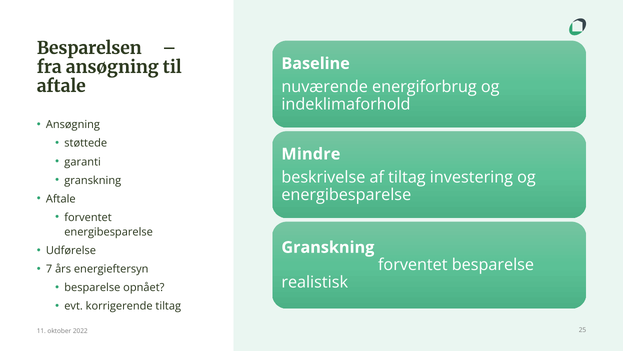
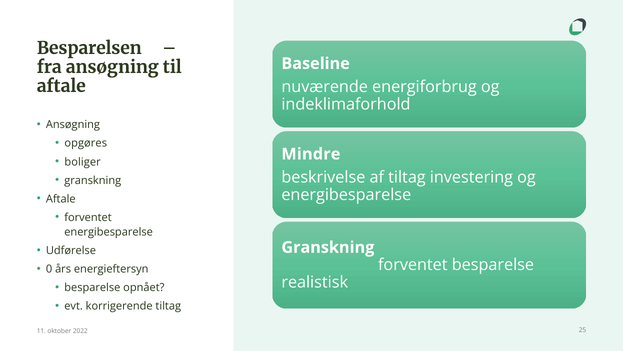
støttede: støttede -> opgøres (86, 143)
garanti: garanti -> boliger (83, 162)
7: 7 -> 0 (49, 269)
